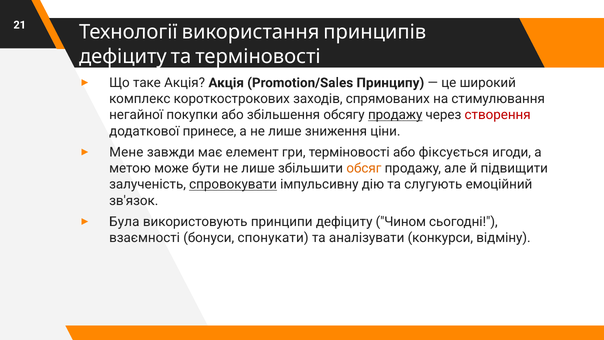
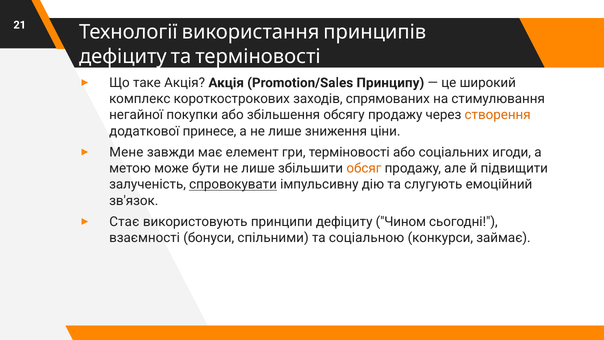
продажу underline: present -> none (395, 115)
створення colour: red -> orange (498, 115)
фіксується: фіксується -> соціальних (454, 152)
Була: Була -> Стає (124, 222)
спонукати: спонукати -> спільними (273, 238)
аналізувати: аналізувати -> соціальною (367, 238)
відміну: відміну -> займає (503, 238)
